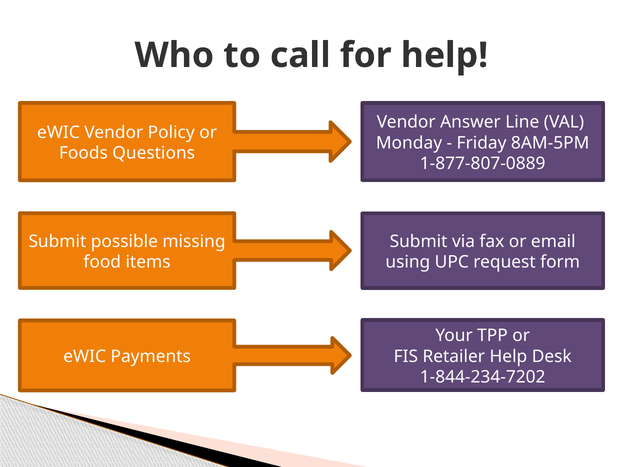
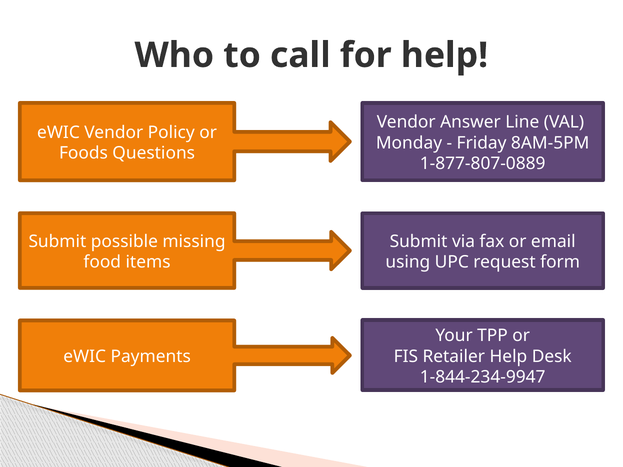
1-844-234-7202: 1-844-234-7202 -> 1-844-234-9947 (483, 377)
